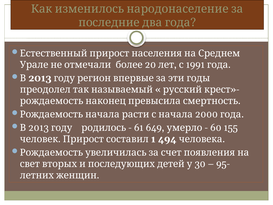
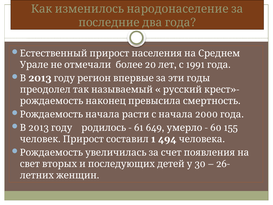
95-: 95- -> 26- (223, 164)
